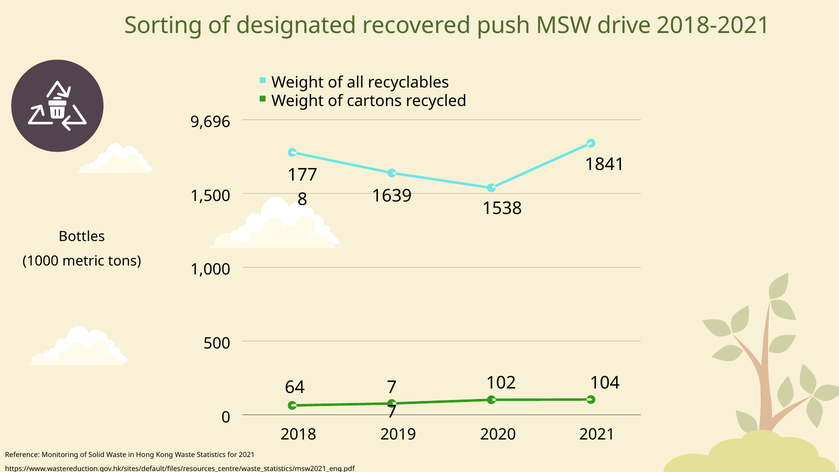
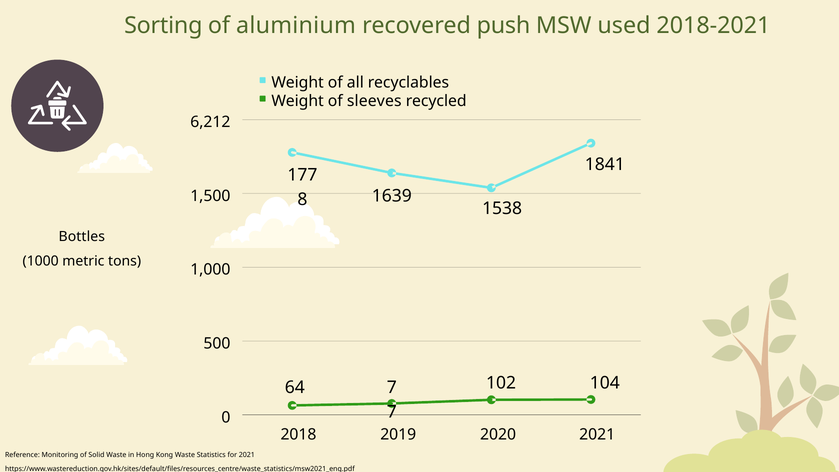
designated: designated -> aluminium (296, 26)
drive: drive -> used (624, 26)
cartons: cartons -> sleeves (374, 101)
9,696: 9,696 -> 6,212 (210, 122)
